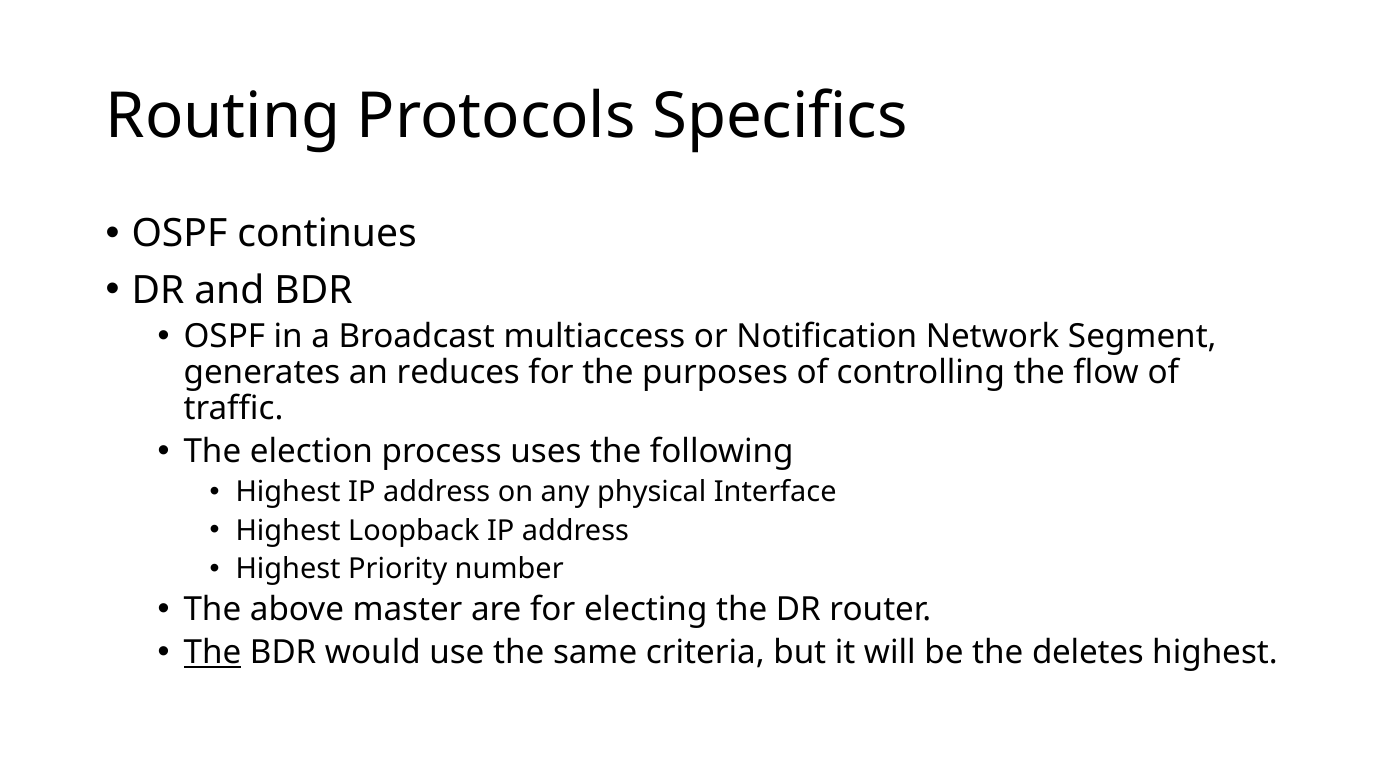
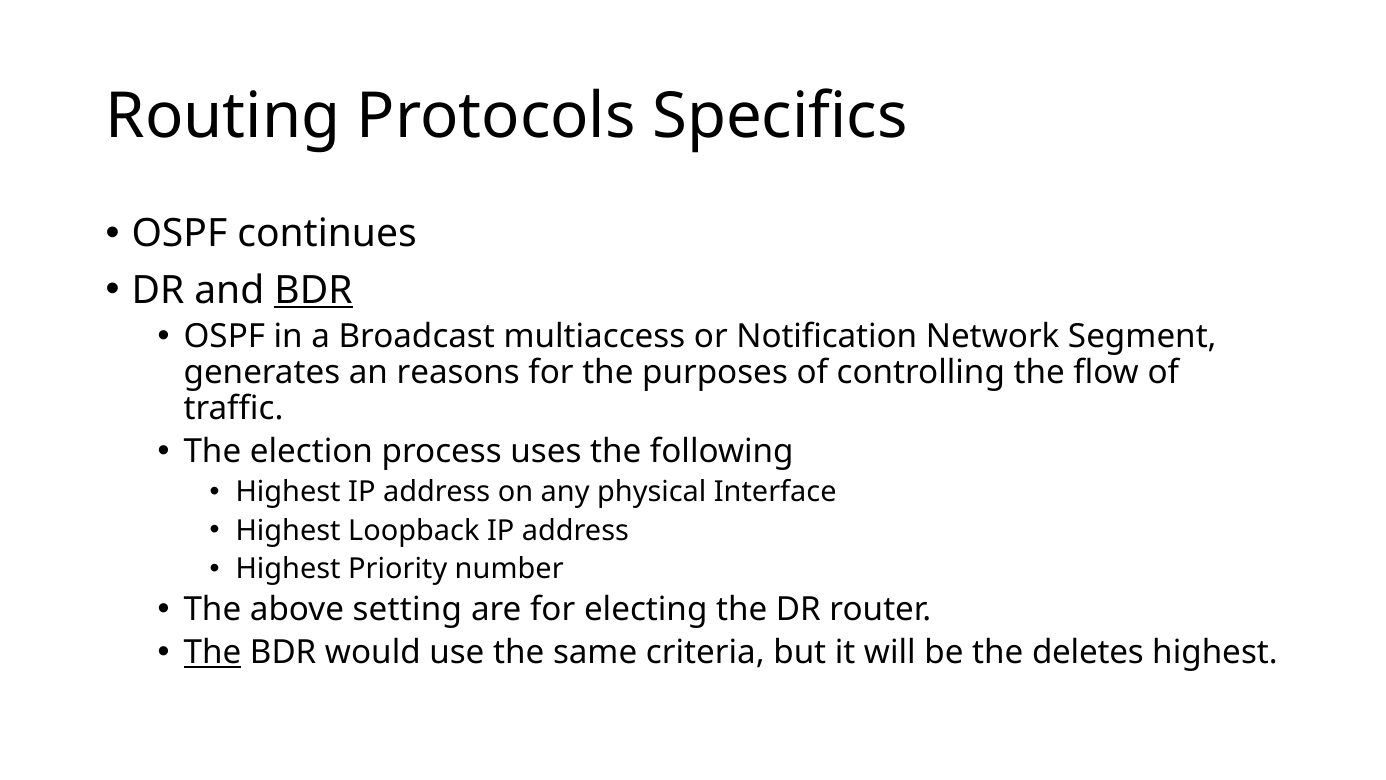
BDR underline: none -> present (313, 290)
reduces: reduces -> reasons (458, 372)
master: master -> setting (407, 609)
